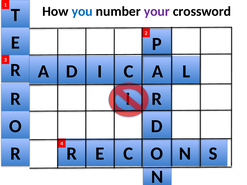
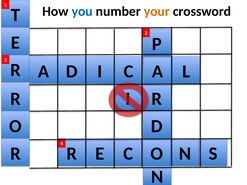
your colour: purple -> orange (157, 11)
